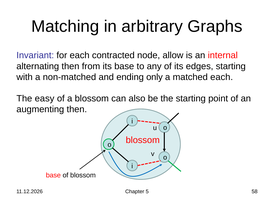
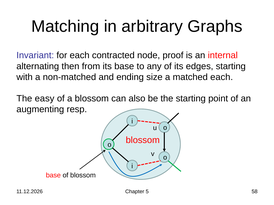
allow: allow -> proof (173, 55)
only: only -> size (154, 77)
augmenting then: then -> resp (77, 110)
